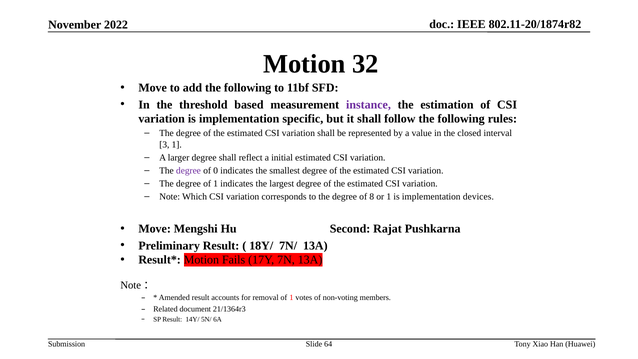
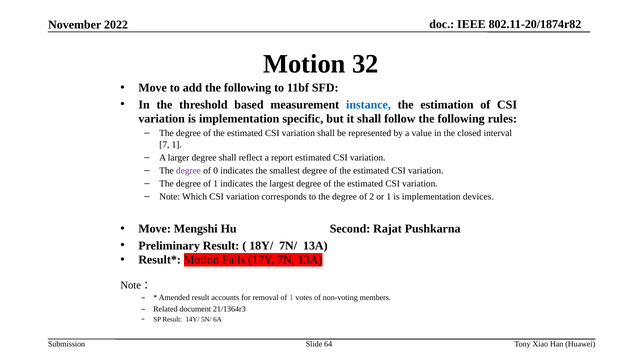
instance colour: purple -> blue (368, 105)
3: 3 -> 7 (164, 144)
initial: initial -> report (282, 158)
8: 8 -> 2 (372, 197)
